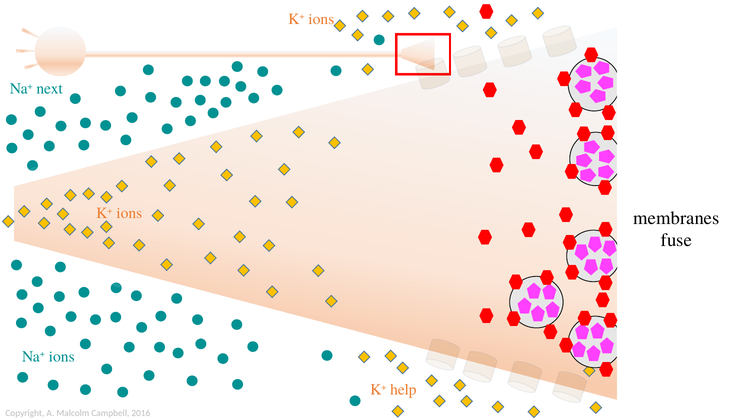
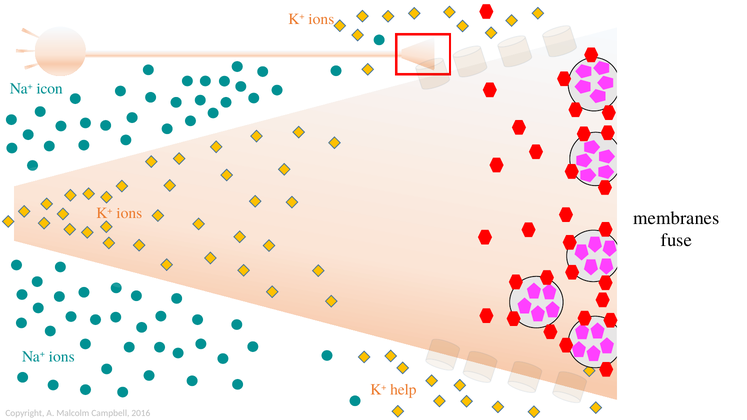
next: next -> icon (50, 89)
